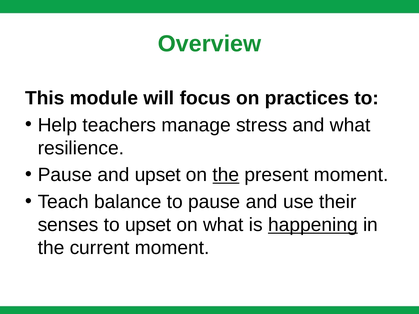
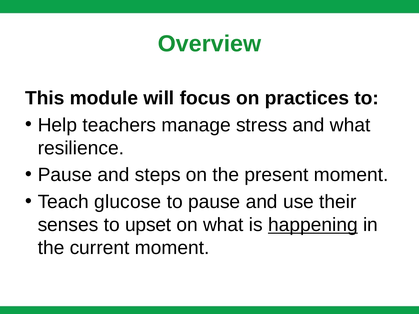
and upset: upset -> steps (158, 175)
the underline: present -> none (226, 175)
balance: balance -> glucose (128, 202)
